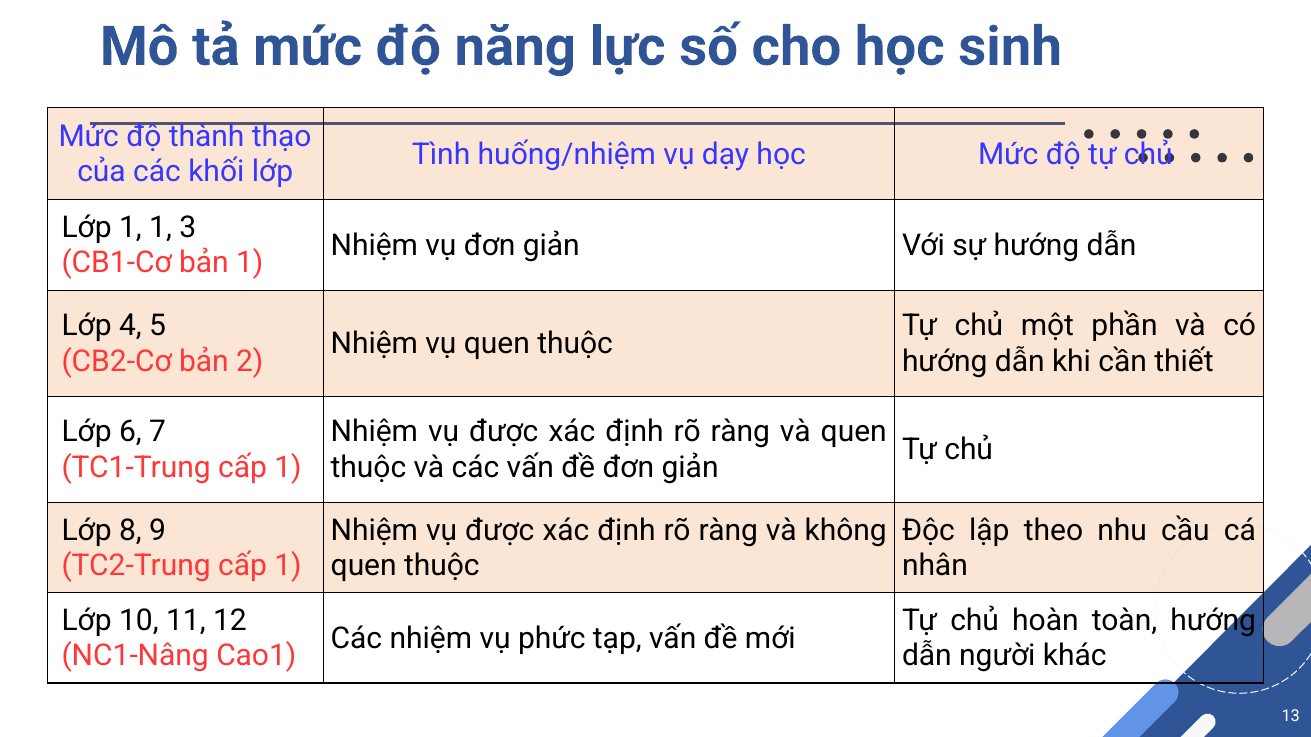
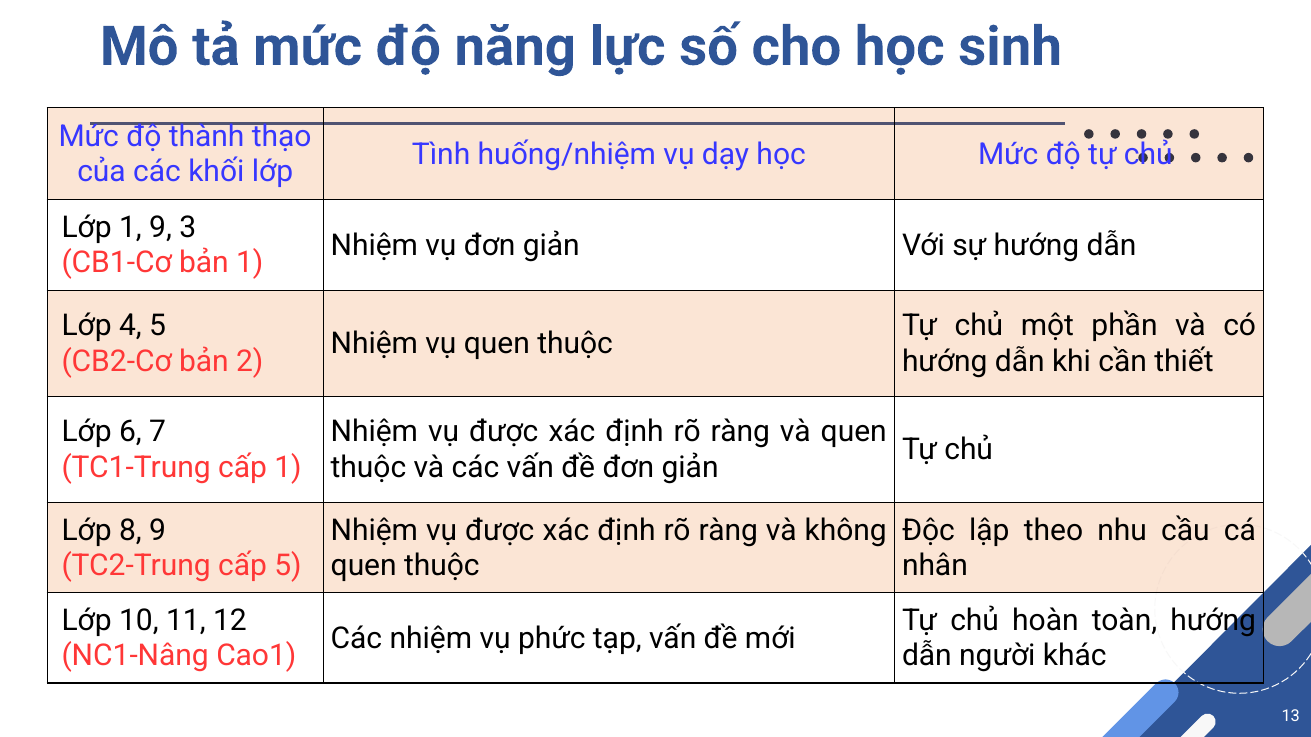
1 1: 1 -> 9 (161, 228)
TC2-Trung cấp 1: 1 -> 5 (288, 566)
